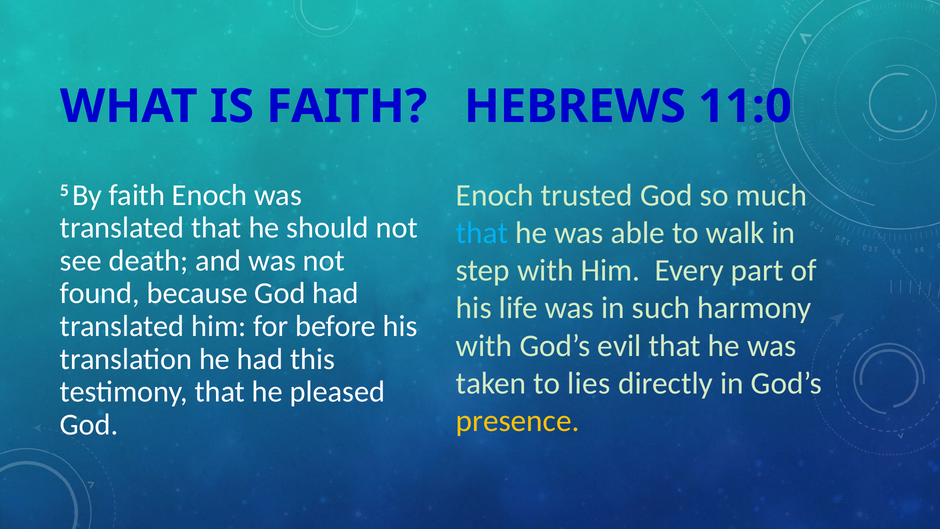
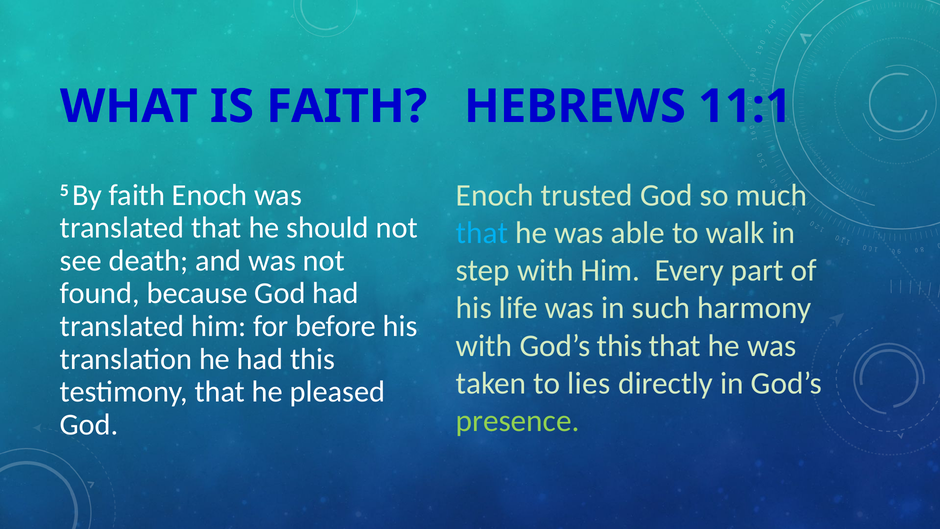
11:0: 11:0 -> 11:1 (745, 106)
God’s evil: evil -> this (620, 346)
presence colour: yellow -> light green (518, 421)
